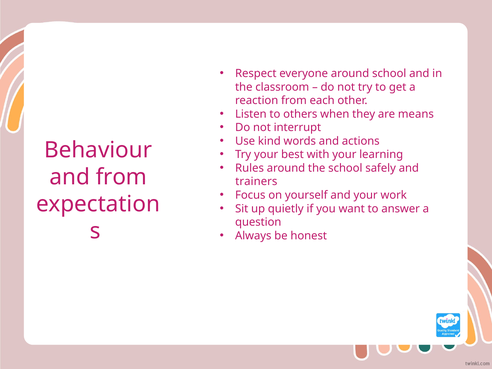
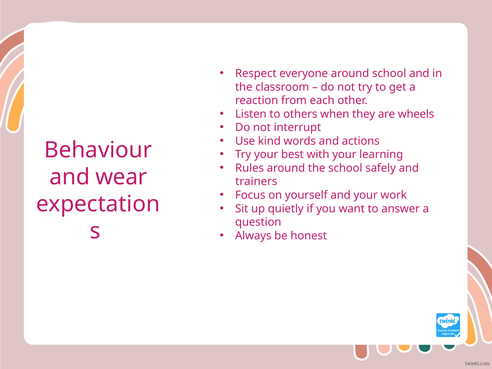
means: means -> wheels (416, 114)
and from: from -> wear (121, 177)
